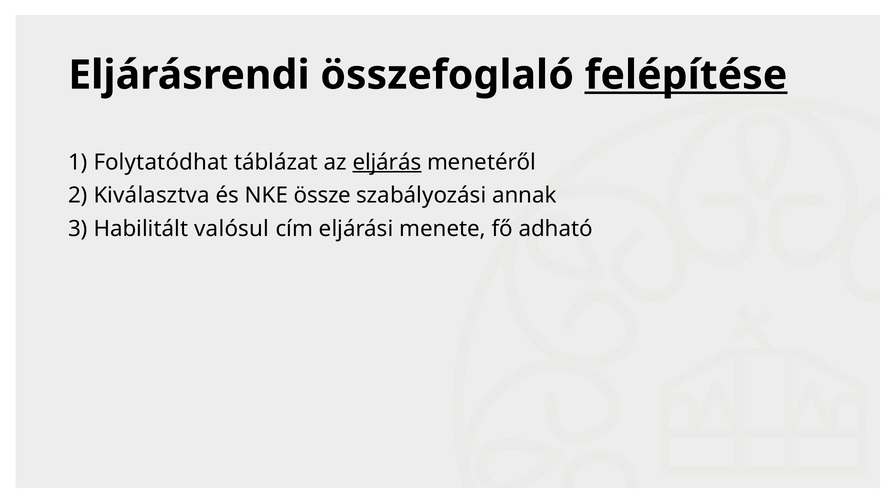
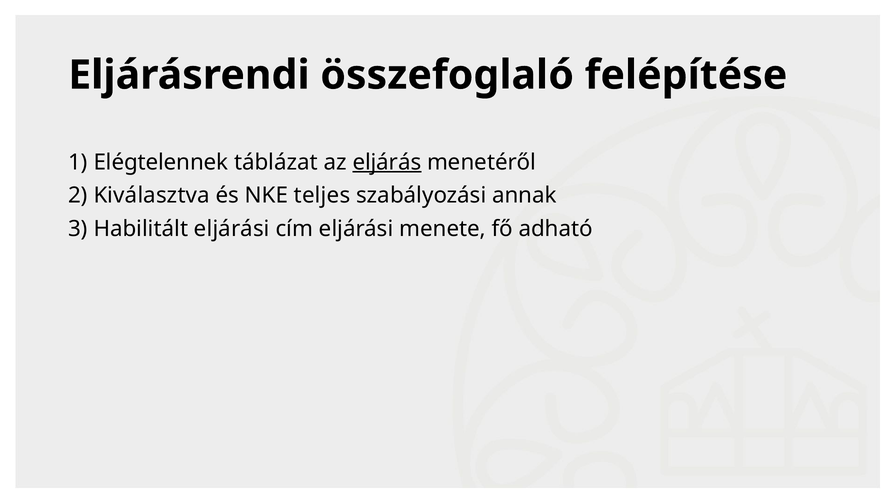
felépítése underline: present -> none (686, 75)
Folytatódhat: Folytatódhat -> Elégtelennek (161, 162)
össze: össze -> teljes (322, 196)
Habilitált valósul: valósul -> eljárási (232, 229)
